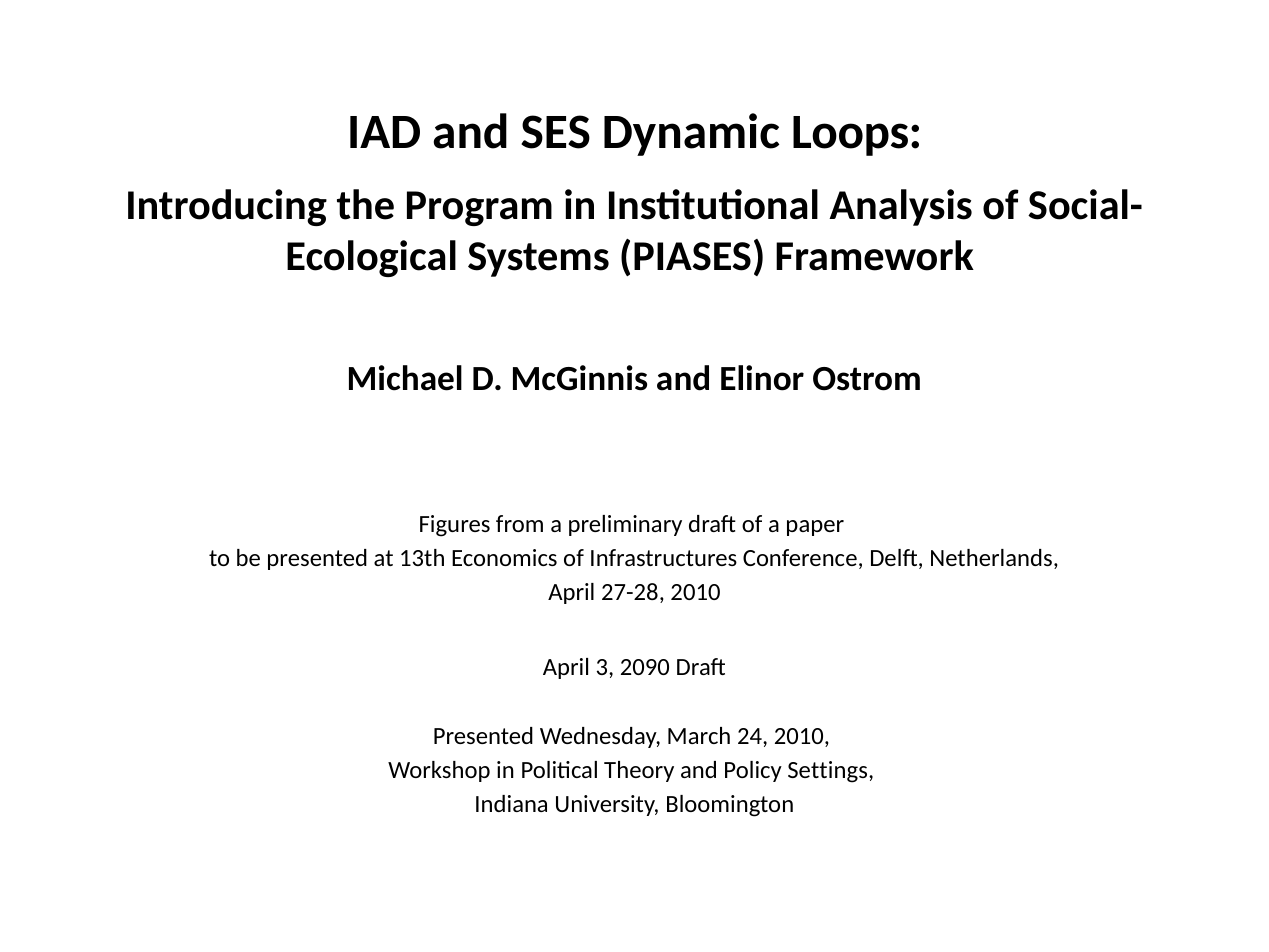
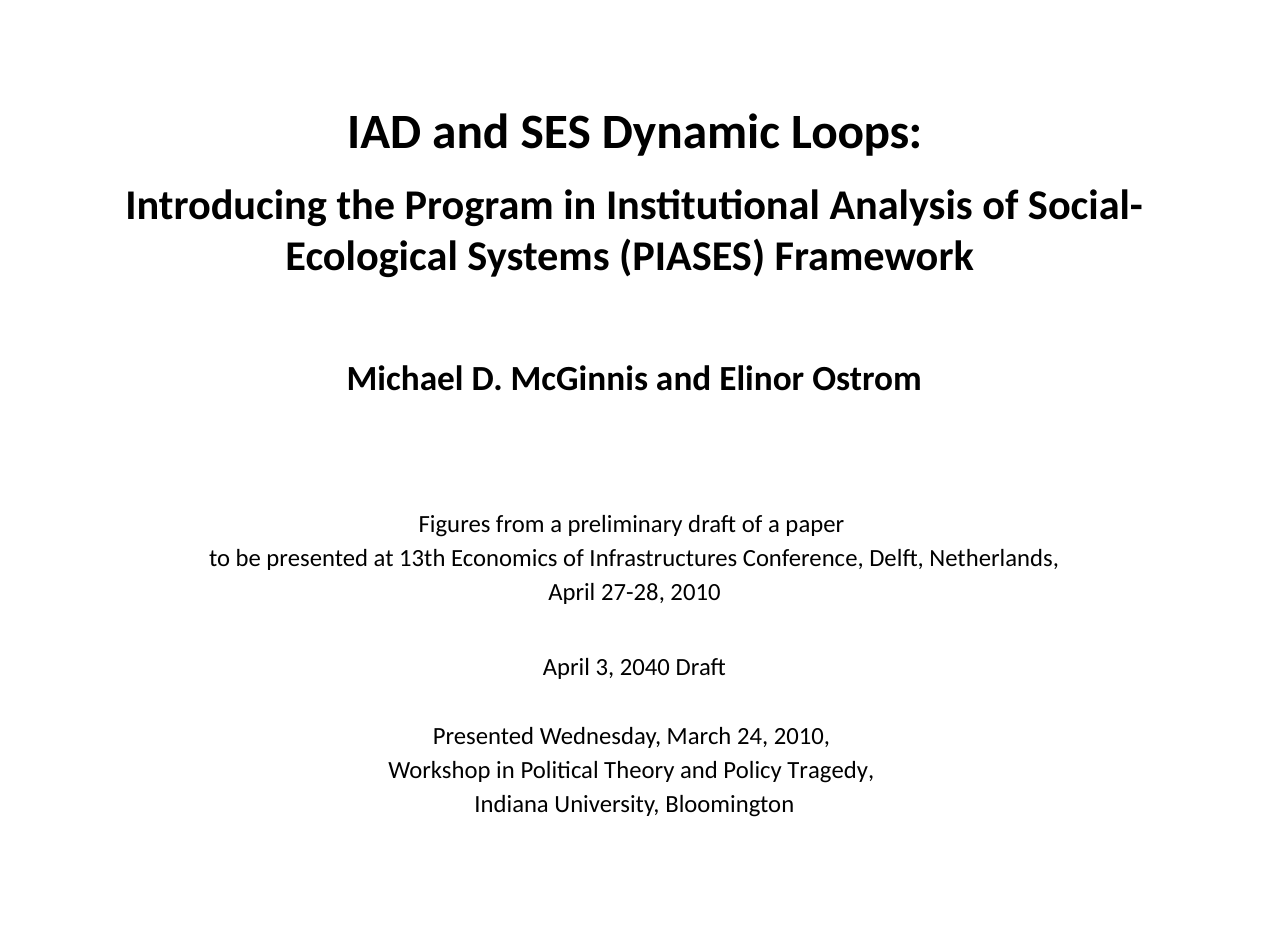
2090: 2090 -> 2040 (645, 668)
Settings: Settings -> Tragedy (831, 770)
